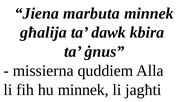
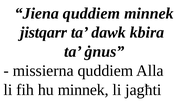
Jiena marbuta: marbuta -> quddiem (91, 13)
għalija: għalija -> jistqarr (44, 32)
